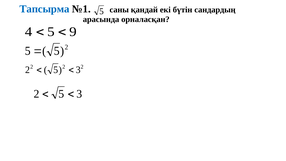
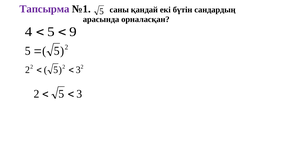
Тапсырма colour: blue -> purple (44, 9)
